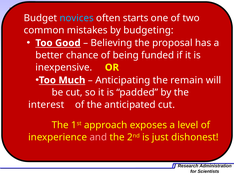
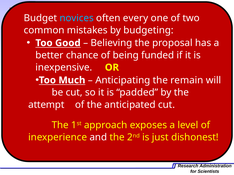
starts: starts -> every (136, 18)
interest: interest -> attempt (46, 105)
and colour: pink -> white (98, 138)
